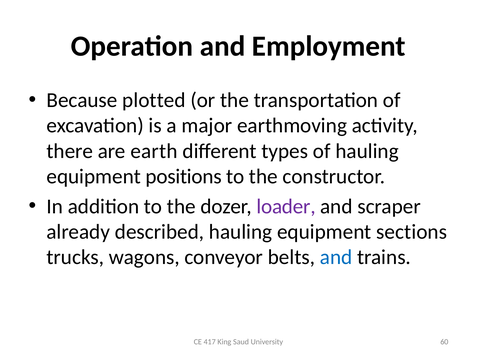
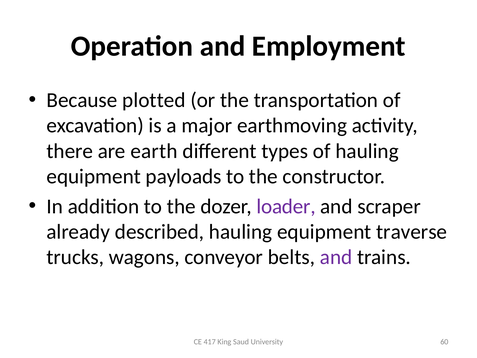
positions: positions -> payloads (184, 176)
sections: sections -> traverse (412, 232)
and colour: blue -> purple (336, 257)
